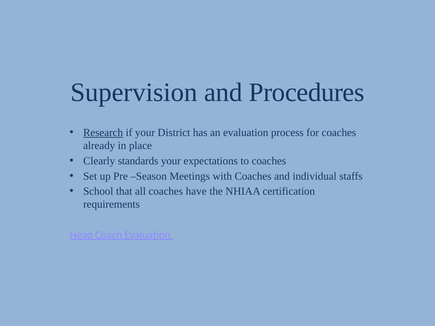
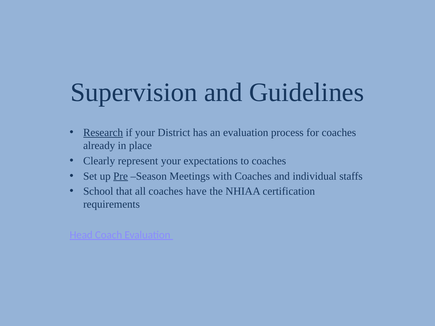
Procedures: Procedures -> Guidelines (307, 92)
standards: standards -> represent (138, 161)
Pre underline: none -> present (121, 176)
